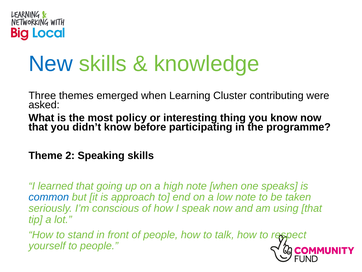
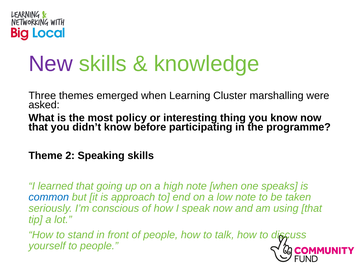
New colour: blue -> purple (51, 64)
contributing: contributing -> marshalling (277, 95)
respect: respect -> discuss (289, 234)
